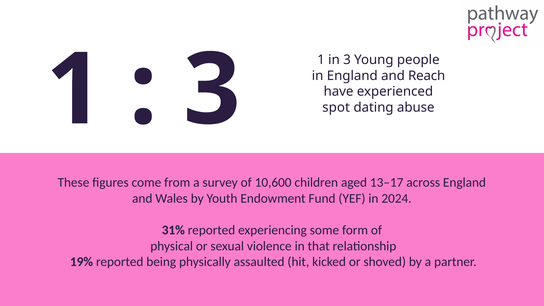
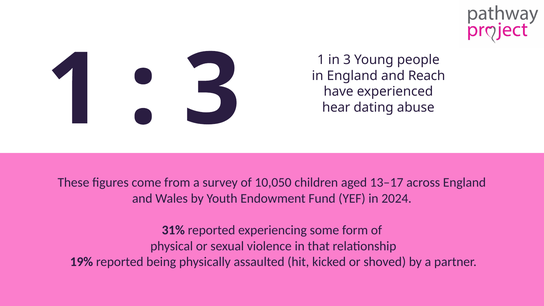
spot: spot -> hear (336, 107)
10,600: 10,600 -> 10,050 (273, 183)
